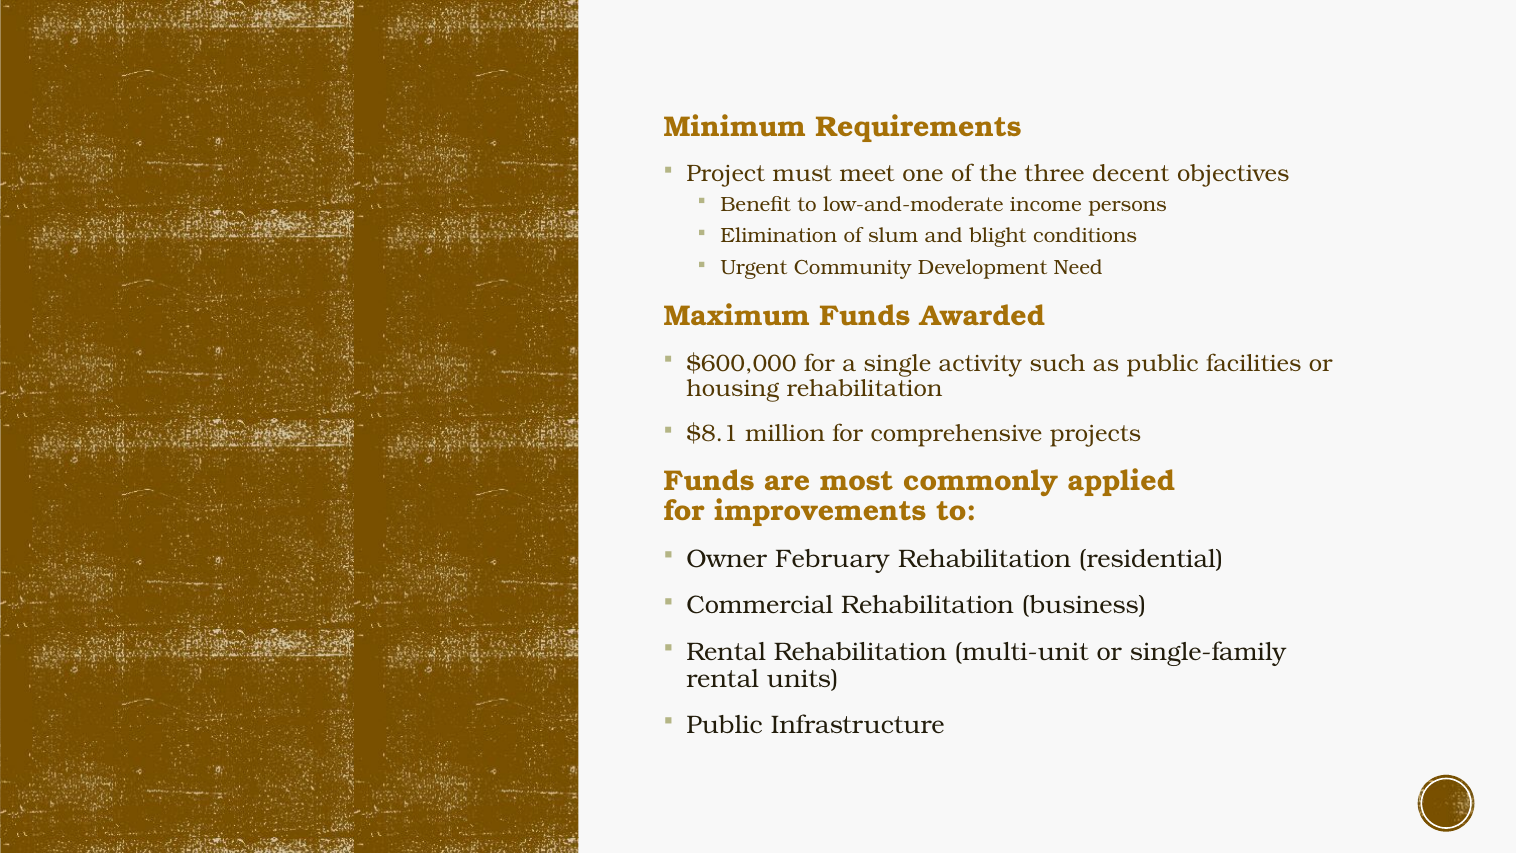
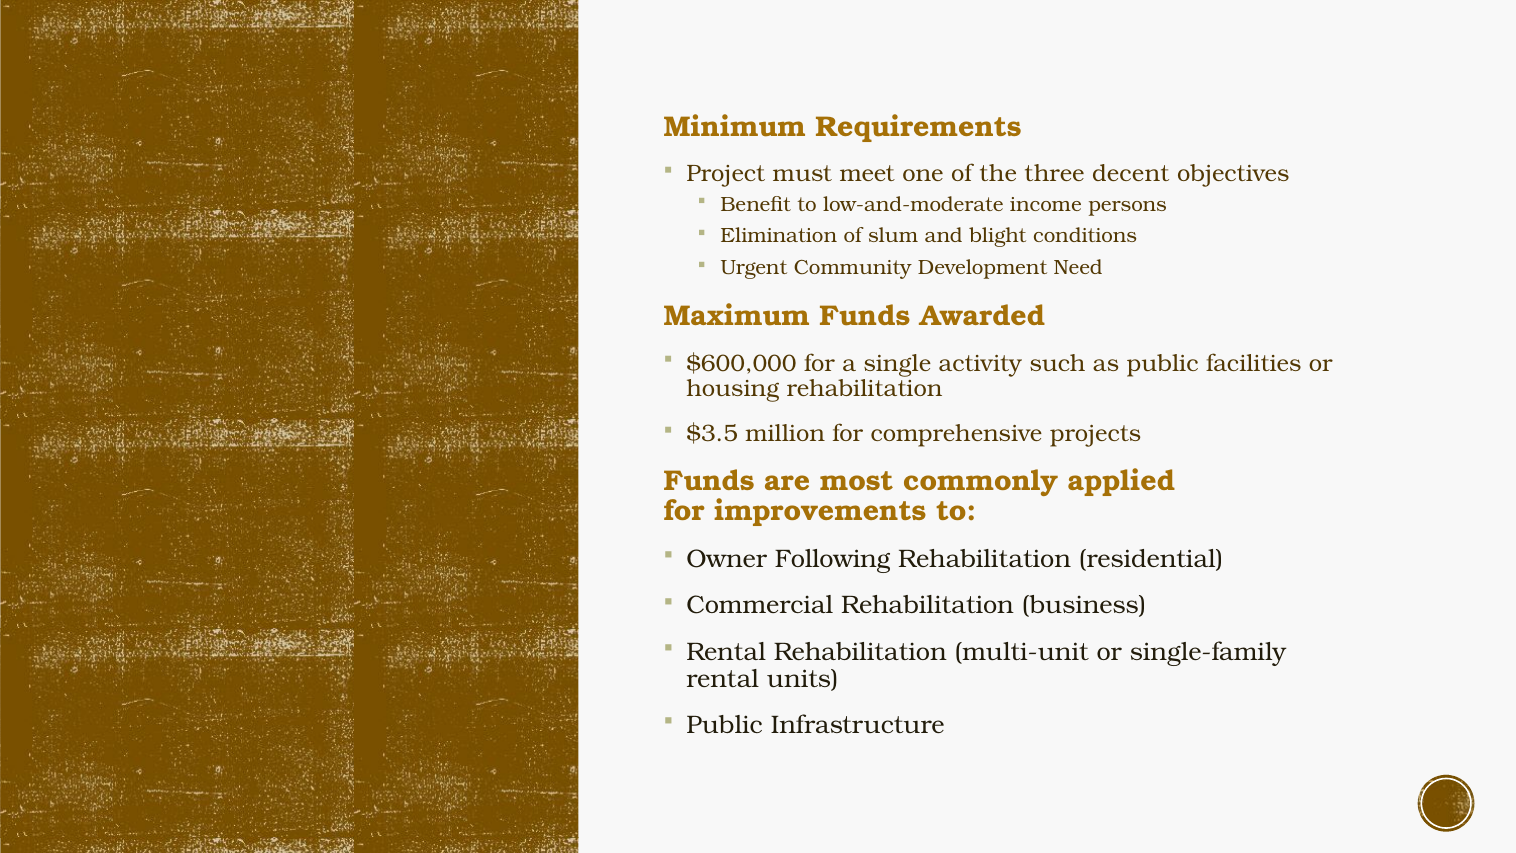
$8.1: $8.1 -> $3.5 (712, 433)
February: February -> Following (833, 559)
